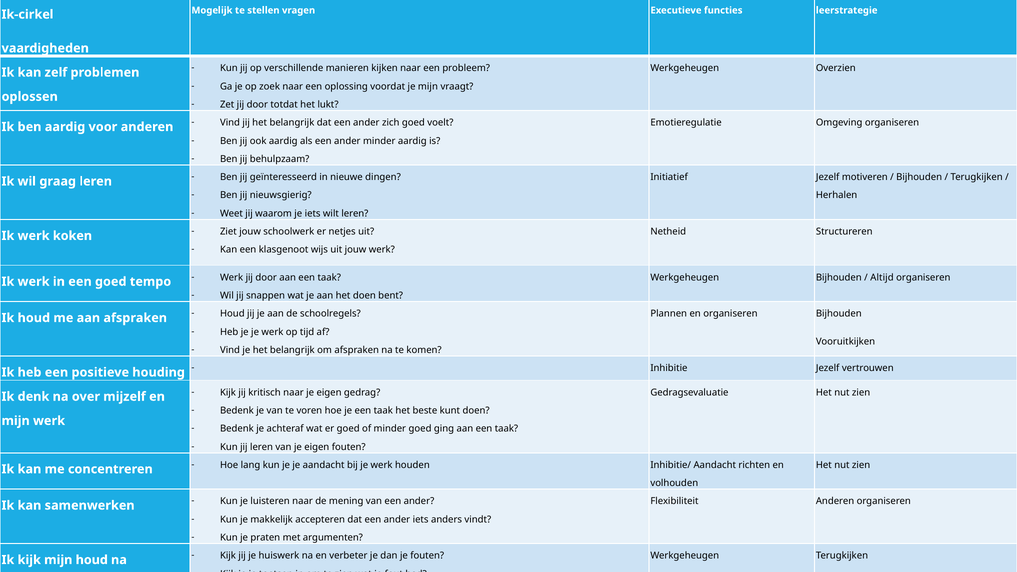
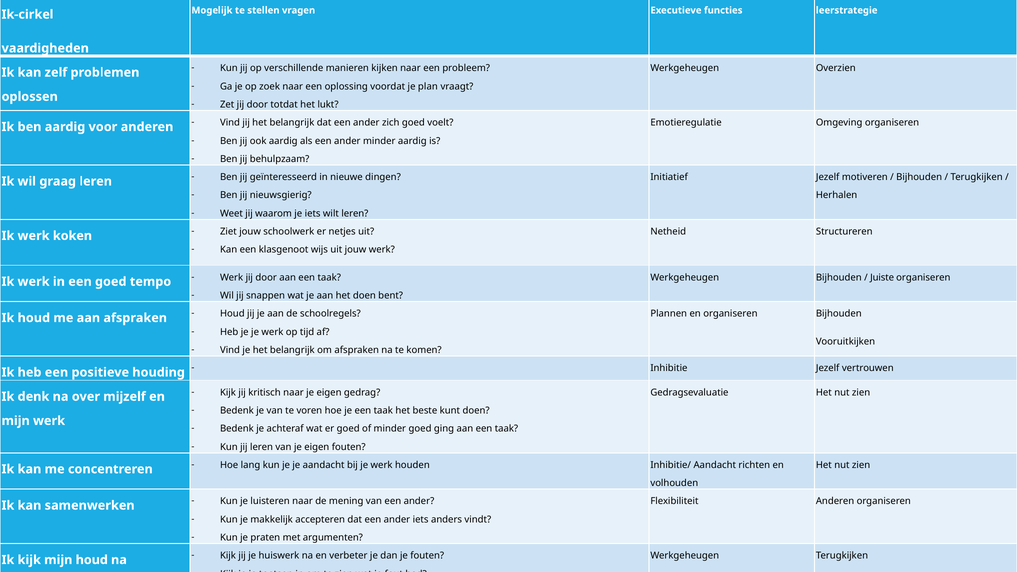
je mijn: mijn -> plan (428, 86)
Altijd: Altijd -> Juiste (882, 278)
